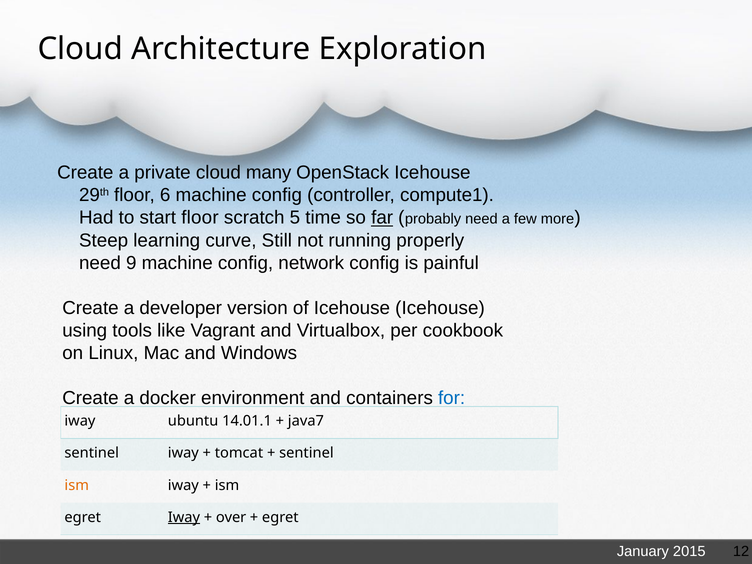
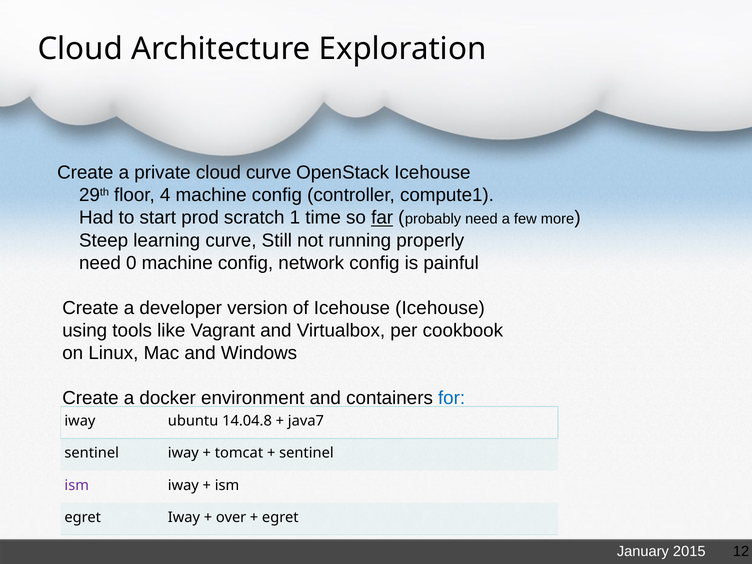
cloud many: many -> curve (269, 173)
6: 6 -> 4 (165, 195)
start floor: floor -> prod (200, 218)
5: 5 -> 1 (295, 218)
9: 9 -> 0 (131, 263)
14.01.1: 14.01.1 -> 14.04.8 (247, 421)
ism colour: orange -> purple (77, 485)
Iway underline: present -> none (184, 517)
